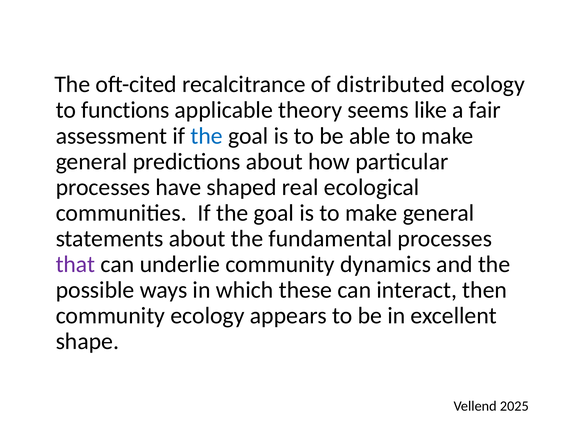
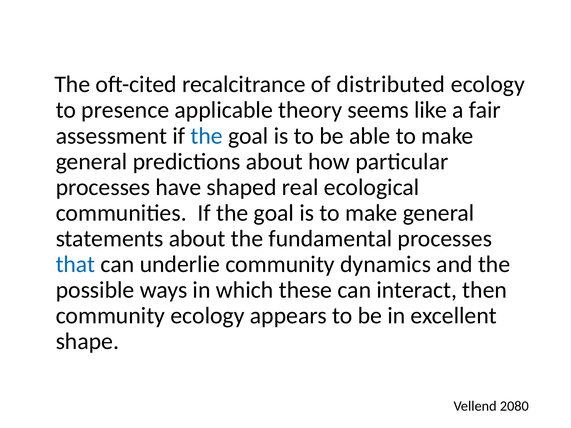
functions: functions -> presence (125, 110)
that colour: purple -> blue (75, 264)
2025: 2025 -> 2080 (514, 406)
